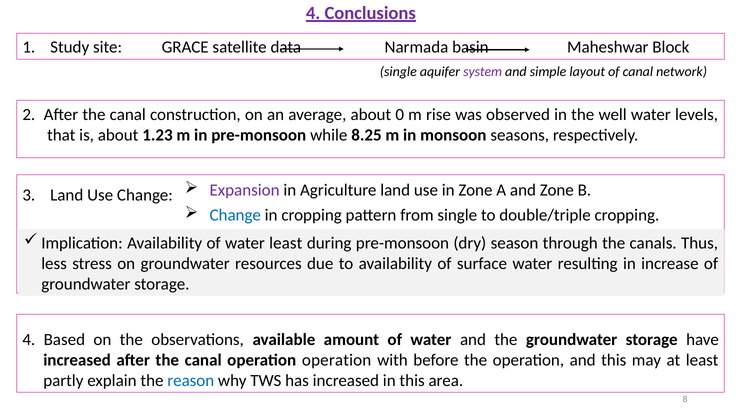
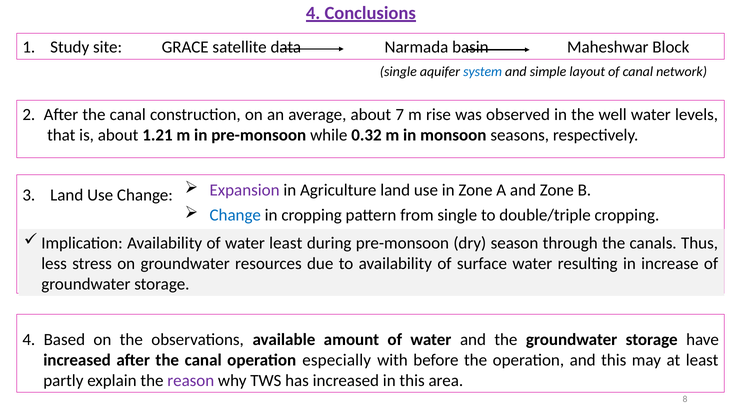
system colour: purple -> blue (483, 72)
0: 0 -> 7 (400, 114)
1.23: 1.23 -> 1.21 (158, 135)
8.25: 8.25 -> 0.32 (366, 135)
operation operation: operation -> especially (337, 360)
reason colour: blue -> purple (191, 381)
